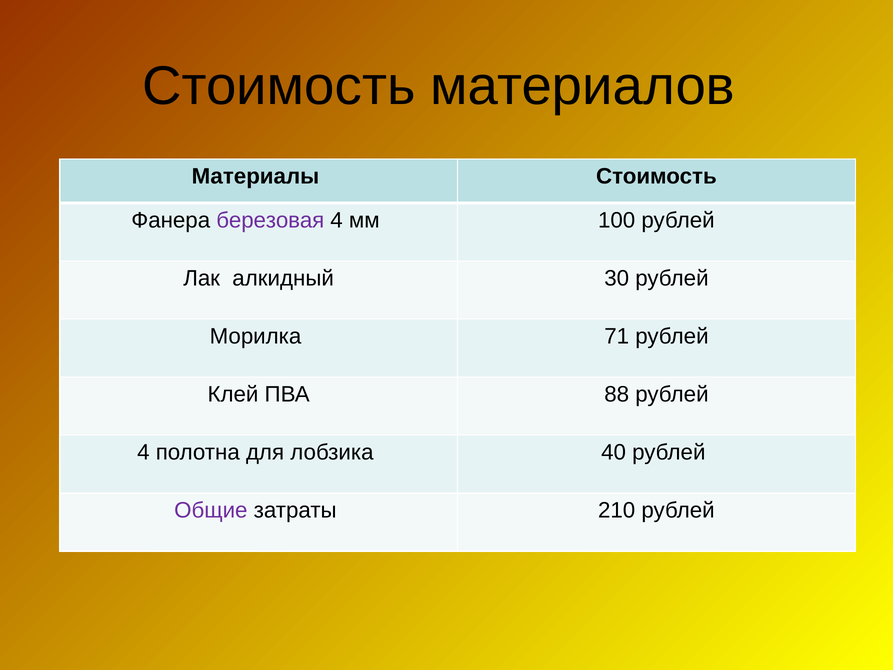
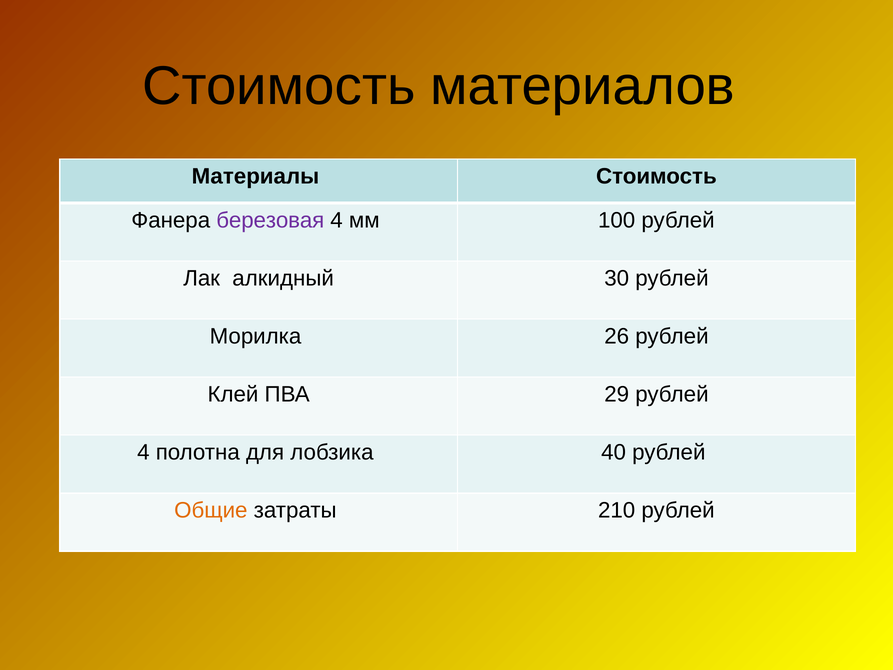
71: 71 -> 26 (617, 336)
88: 88 -> 29 (617, 394)
Общие colour: purple -> orange (211, 510)
